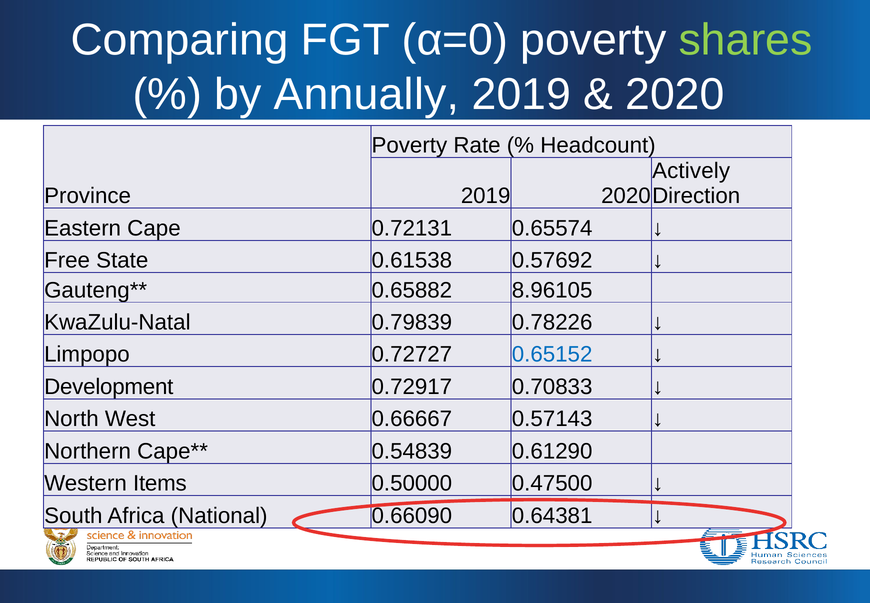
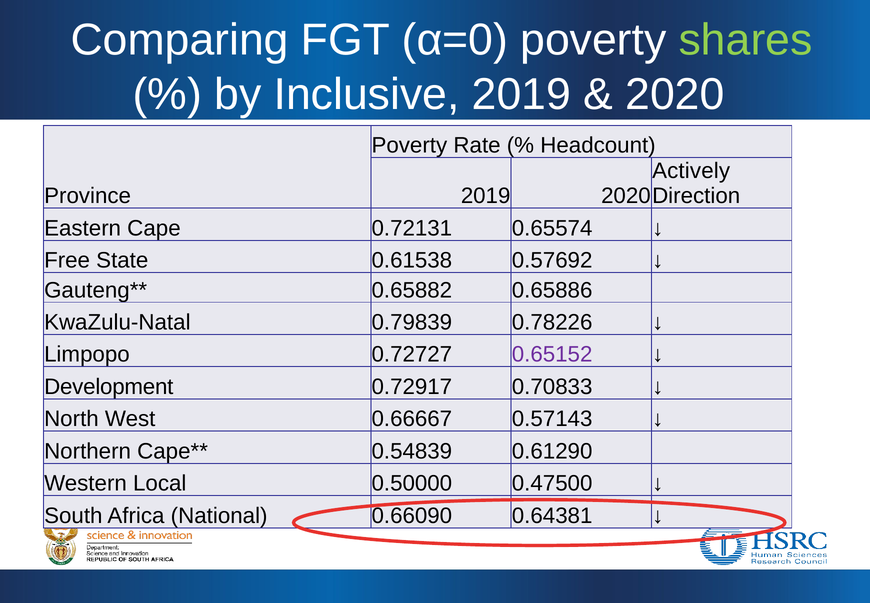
Annually: Annually -> Inclusive (367, 94)
8.96105: 8.96105 -> 0.65886 (552, 290)
0.65152 colour: blue -> purple (552, 354)
Items: Items -> Local (160, 483)
